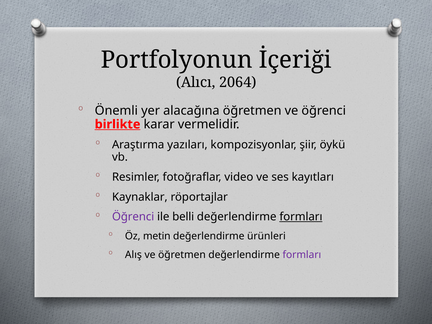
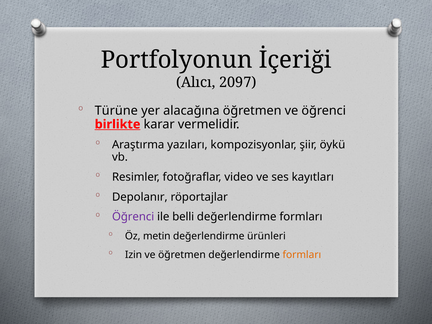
2064: 2064 -> 2097 (238, 82)
Önemli: Önemli -> Türüne (116, 111)
Kaynaklar: Kaynaklar -> Depolanır (140, 197)
formları underline: present -> none (301, 217)
Alış: Alış -> Izin (133, 255)
formları colour: purple -> orange (302, 255)
